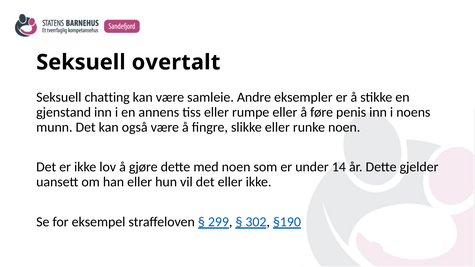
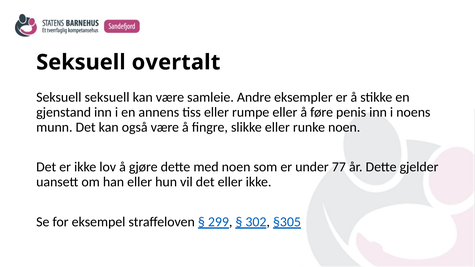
Seksuell chatting: chatting -> seksuell (107, 97)
14: 14 -> 77 (339, 167)
§190: §190 -> §305 (287, 222)
